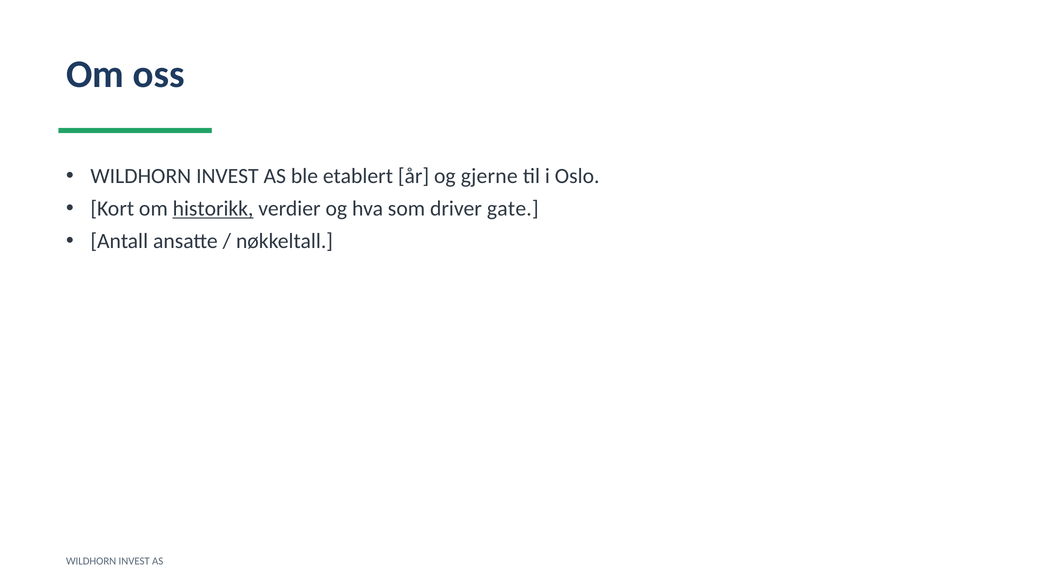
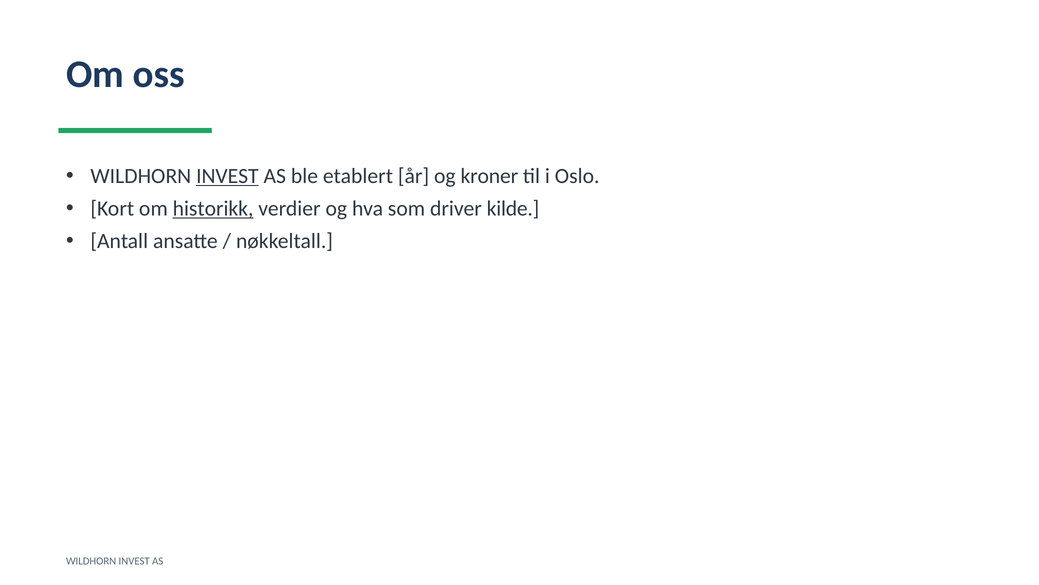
INVEST underline: none -> present (227, 176)
gjerne: gjerne -> kroner (489, 176)
gate: gate -> kilde (513, 208)
